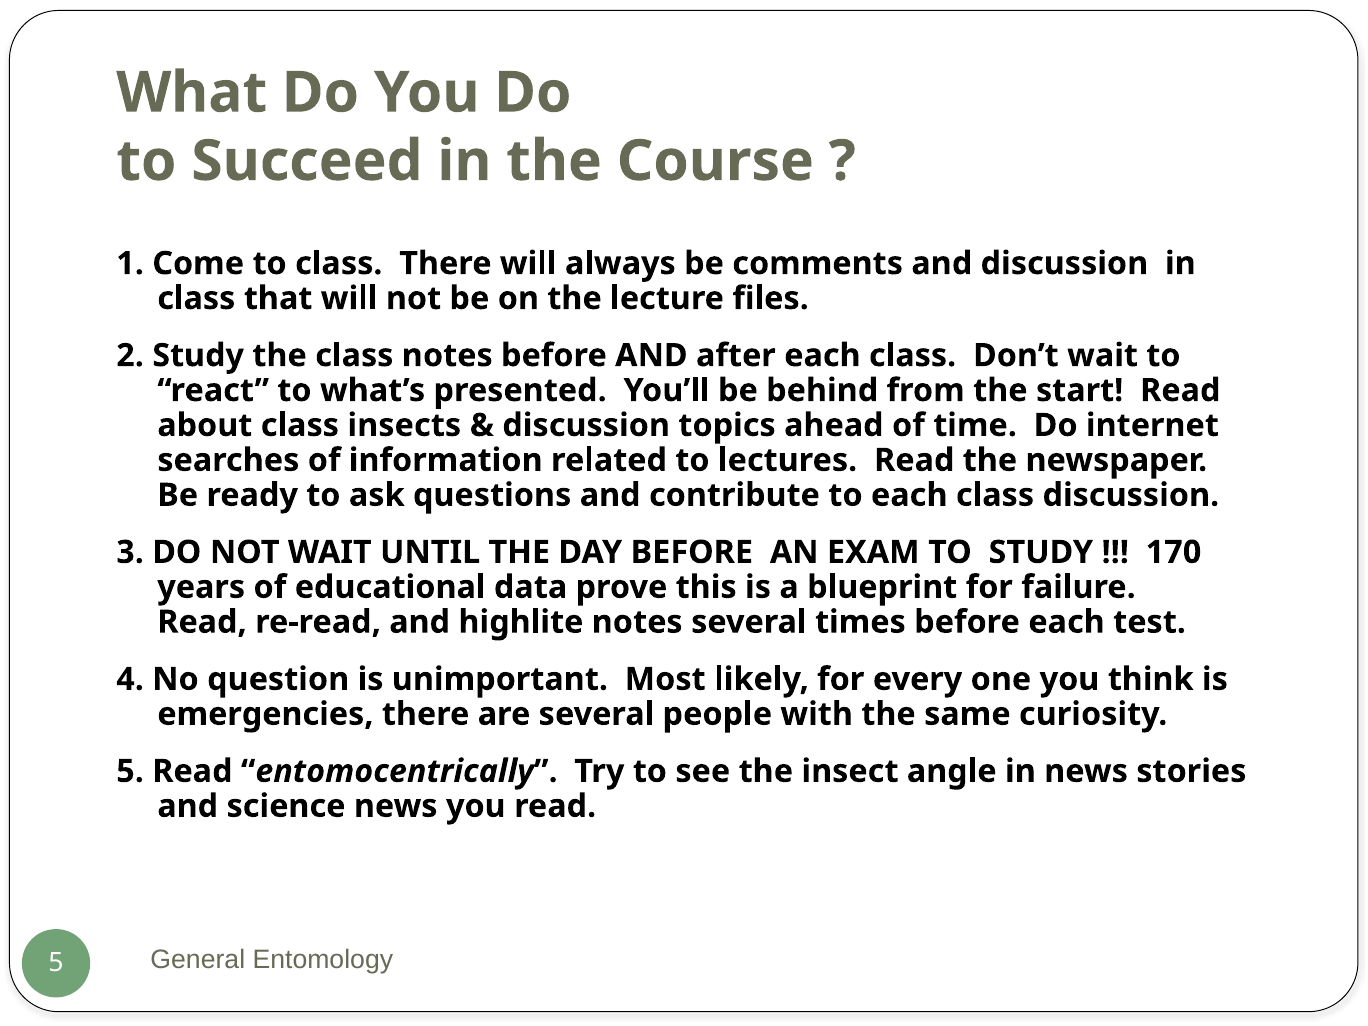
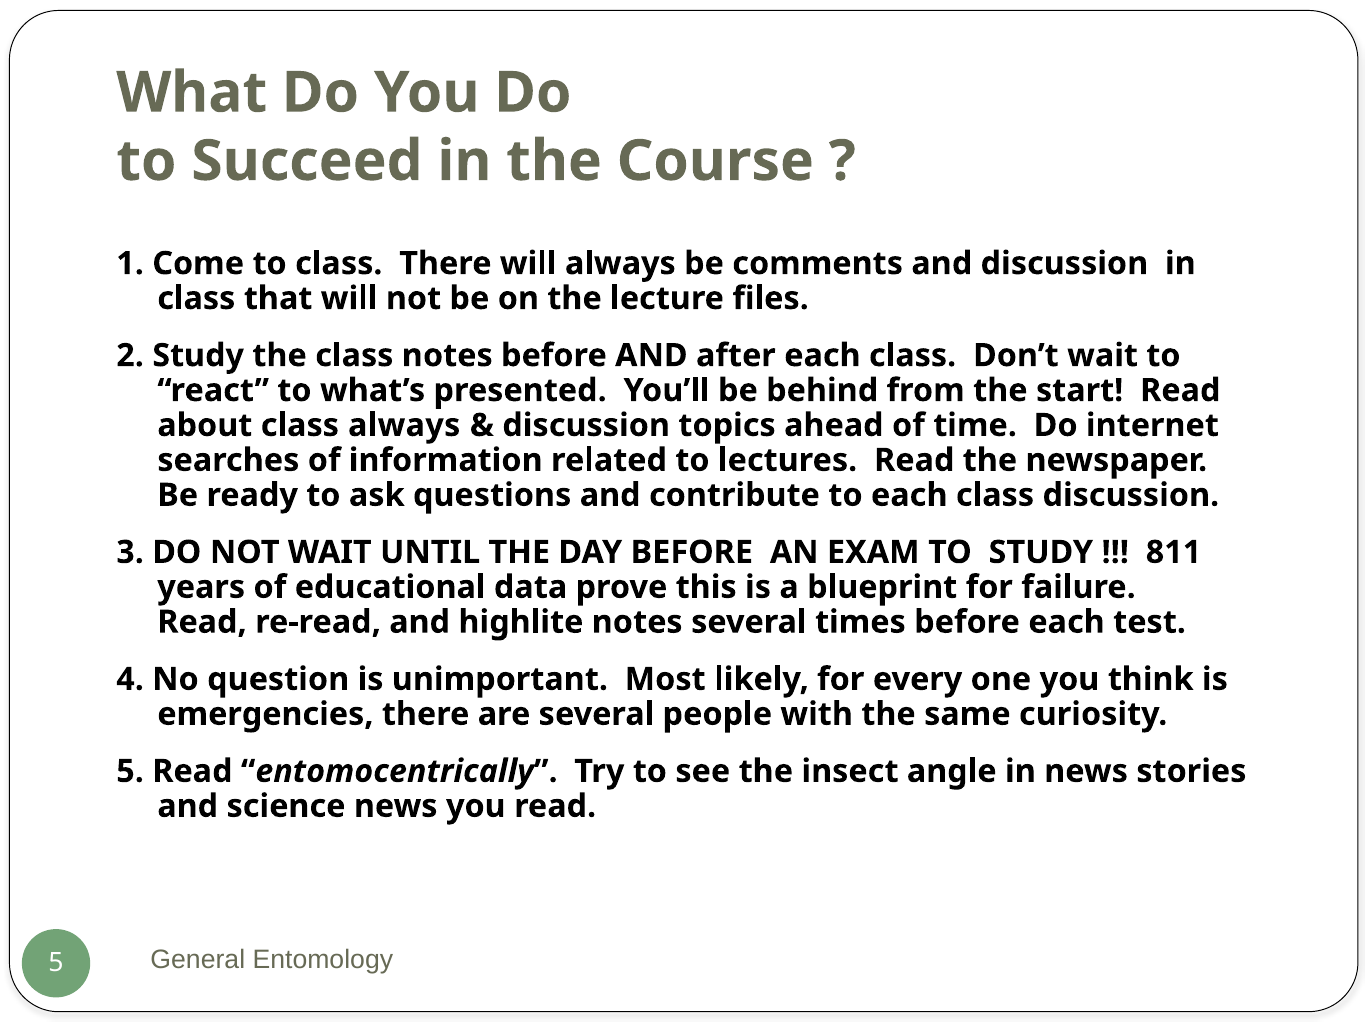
class insects: insects -> always (404, 425)
170: 170 -> 811 (1174, 552)
